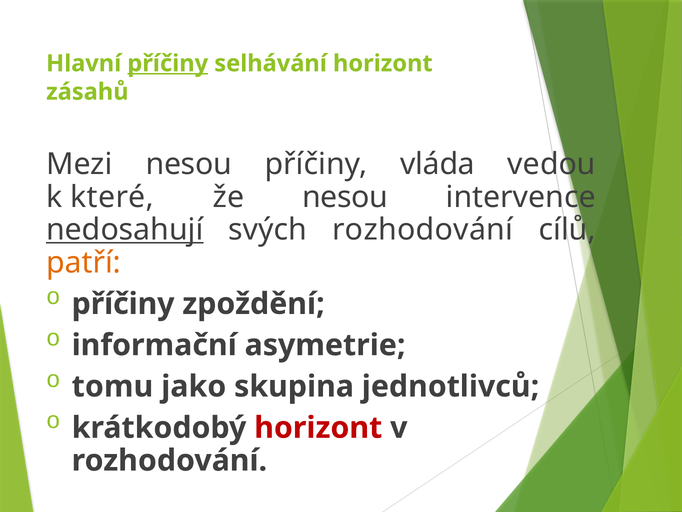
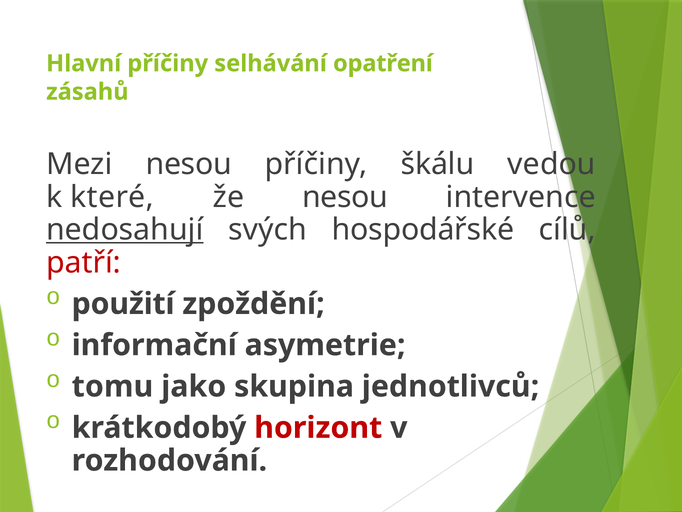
příčiny underline: present -> none (168, 63)
selhávání horizont: horizont -> opatření (383, 63)
vláda: vláda -> škálu (438, 164)
svých rozhodování: rozhodování -> hospodářské (423, 230)
patří colour: orange -> red (84, 262)
příčiny: příčiny -> použití (123, 304)
